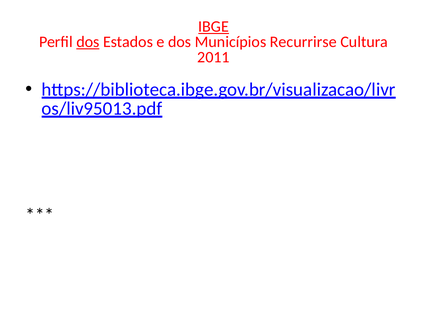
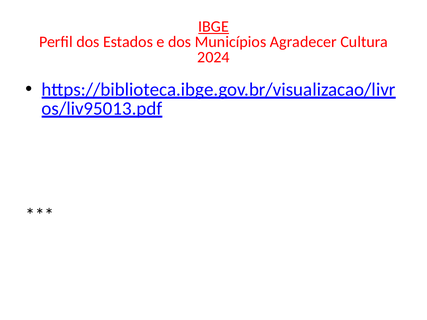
dos underline: present -> none (88, 42)
Recurrirse: Recurrirse -> Agradecer (303, 42)
2011: 2011 -> 2024 (213, 57)
